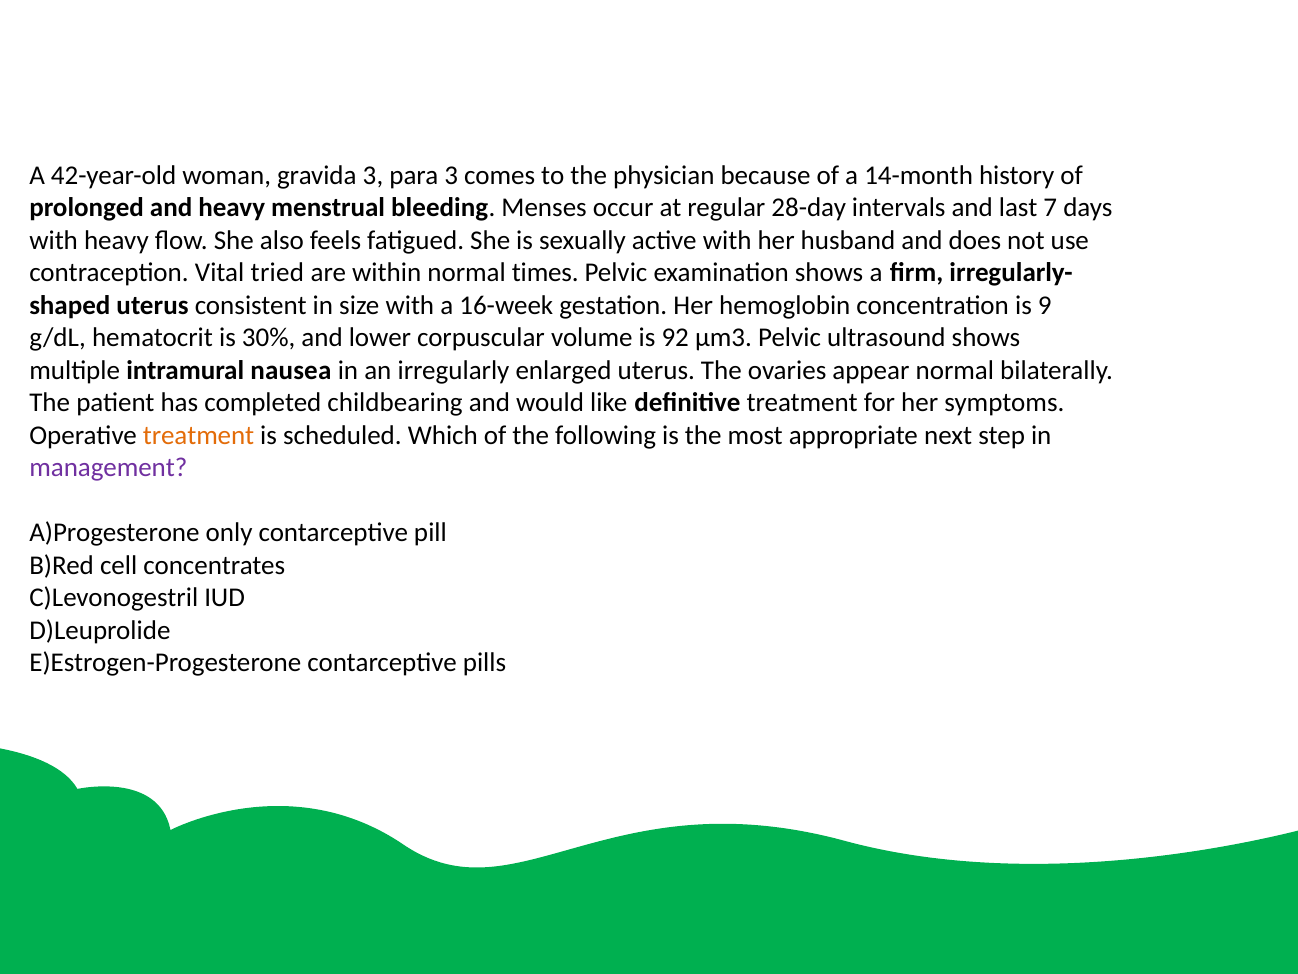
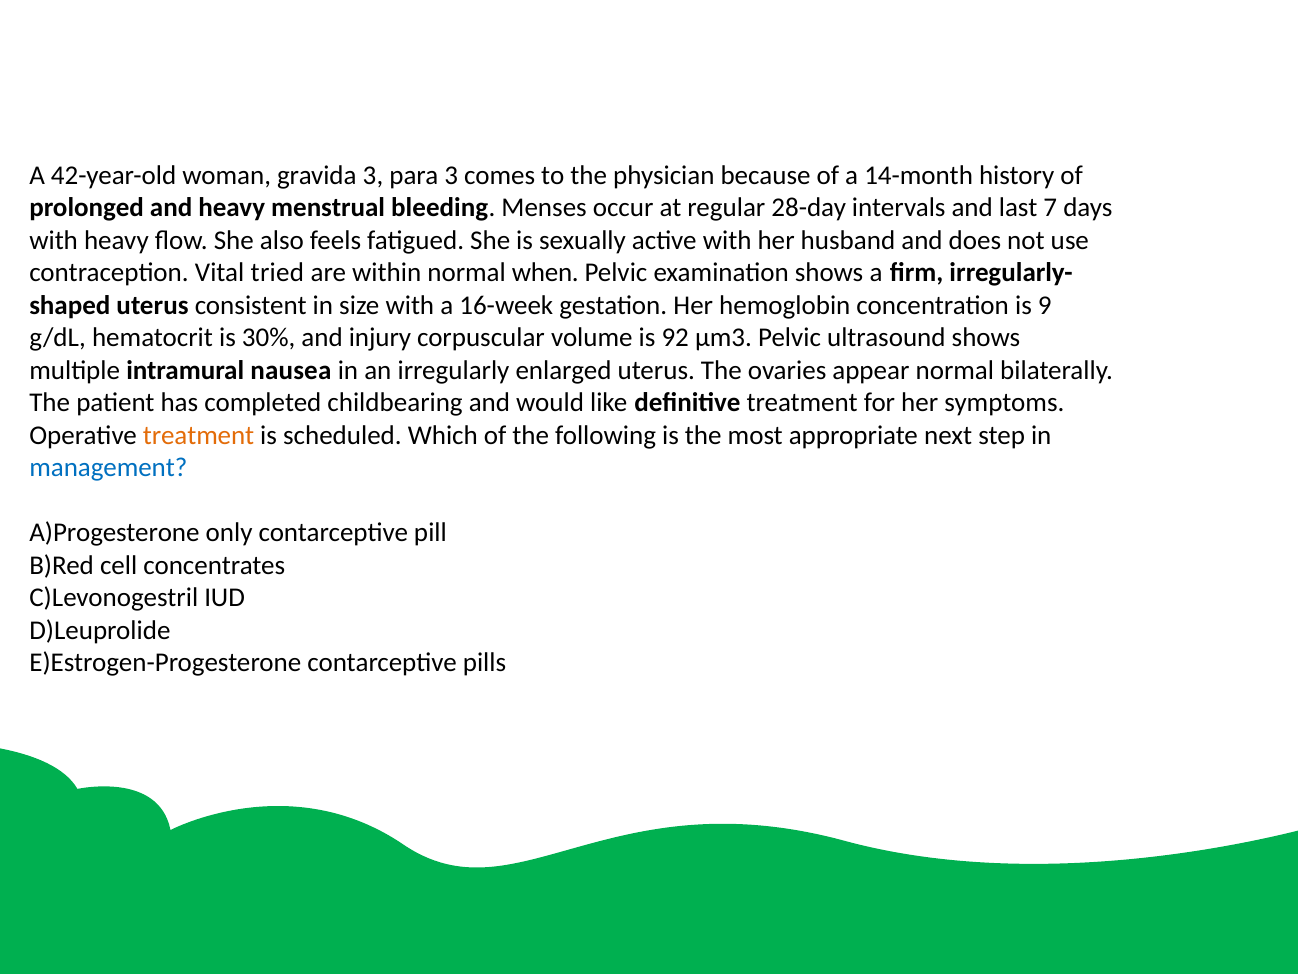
times: times -> when (545, 273)
lower: lower -> injury (380, 338)
management colour: purple -> blue (108, 468)
